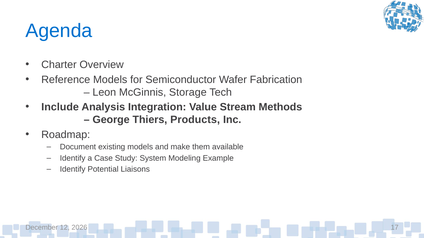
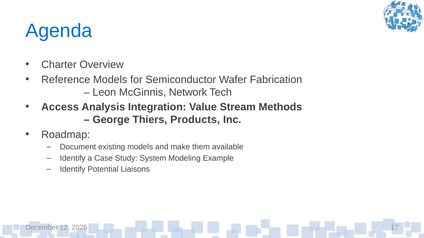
Storage: Storage -> Network (188, 92)
Include: Include -> Access (60, 107)
